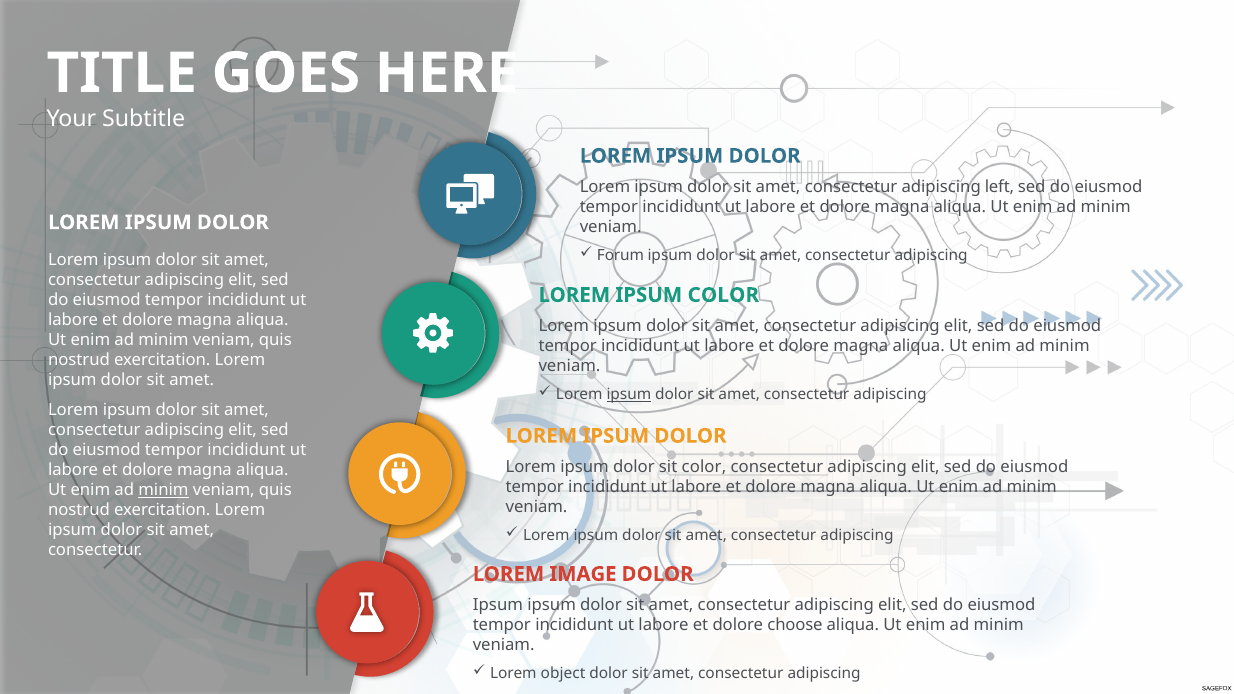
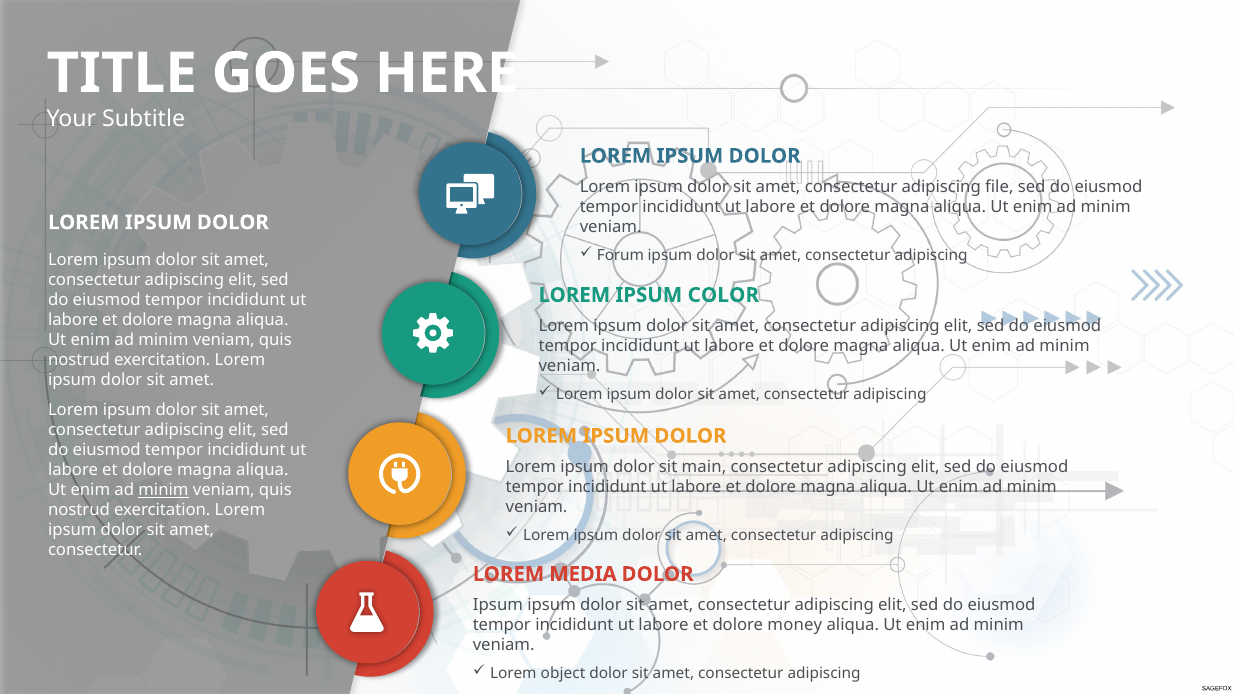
left: left -> file (999, 187)
ipsum underline: present -> none (629, 395)
sit color: color -> main (704, 467)
IMAGE: IMAGE -> MEDIA (583, 574)
choose: choose -> money (795, 625)
